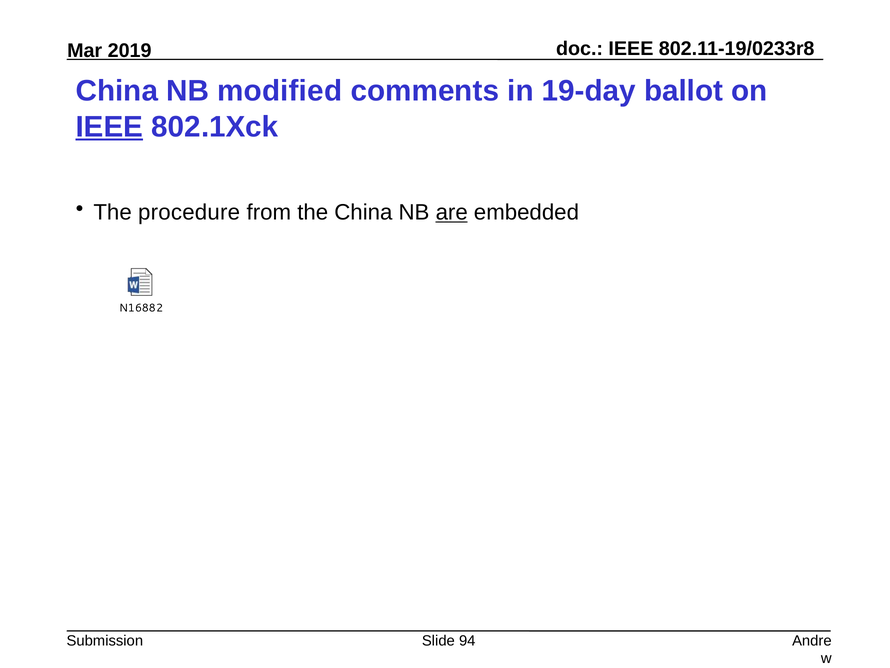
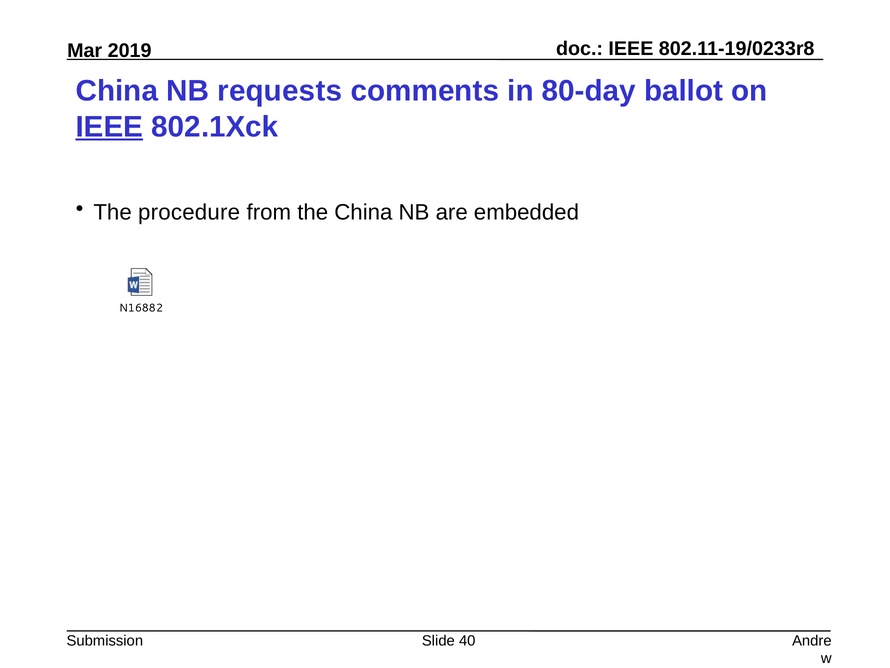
modified: modified -> requests (280, 91)
19-day: 19-day -> 80-day (589, 91)
are underline: present -> none (452, 212)
94: 94 -> 40 (467, 640)
